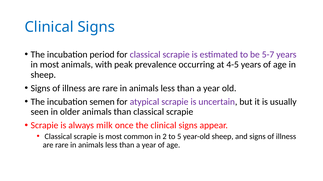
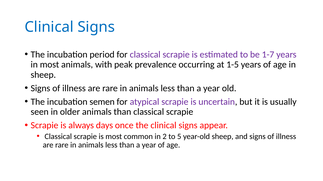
5-7: 5-7 -> 1-7 (268, 55)
4-5: 4-5 -> 1-5 (233, 65)
milk: milk -> days (104, 126)
